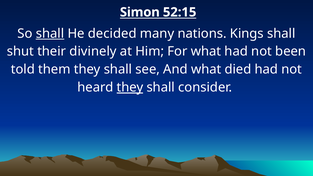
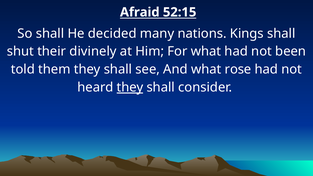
Simon: Simon -> Afraid (140, 12)
shall underline: present -> none (50, 33)
died: died -> rose (238, 69)
